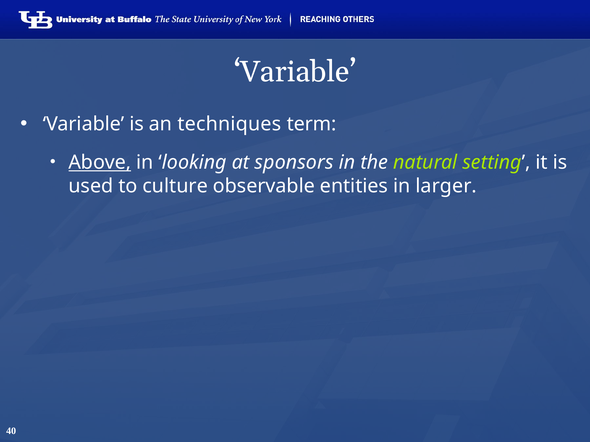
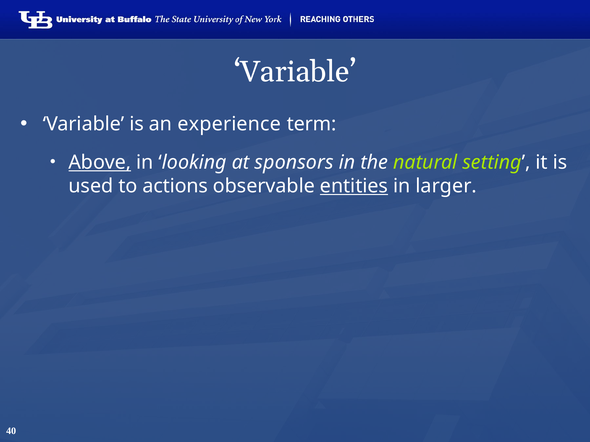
techniques: techniques -> experience (229, 124)
culture: culture -> actions (175, 186)
entities underline: none -> present (354, 186)
